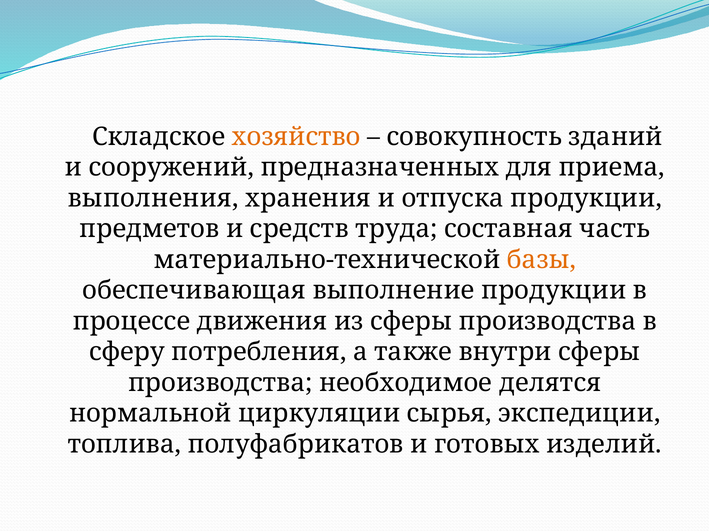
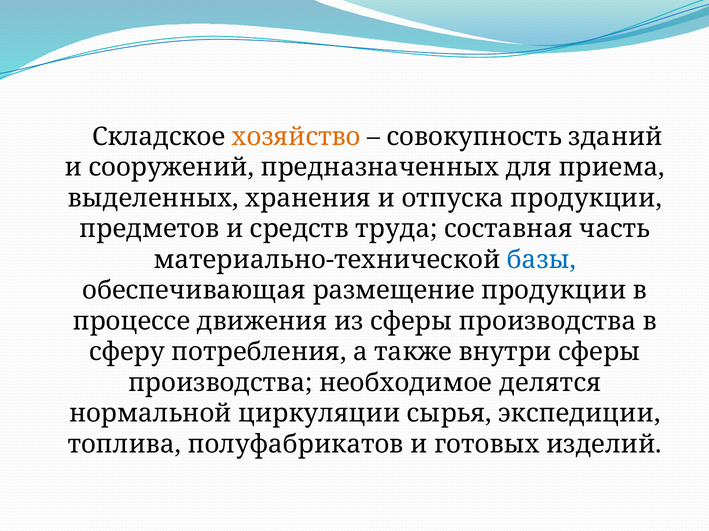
выполнения: выполнения -> выделенных (153, 199)
базы colour: orange -> blue (542, 260)
выполнение: выполнение -> размещение (394, 291)
